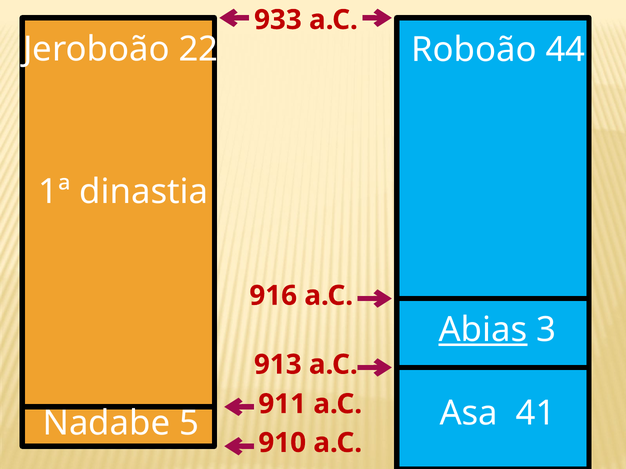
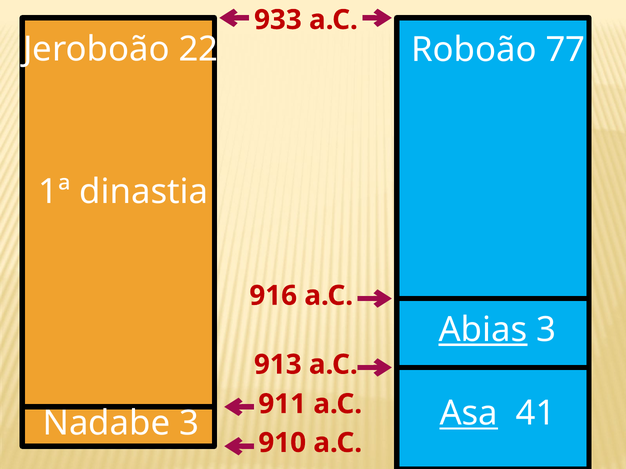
44: 44 -> 77 (565, 50)
Asa underline: none -> present (469, 414)
Nadabe 5: 5 -> 3 (189, 424)
